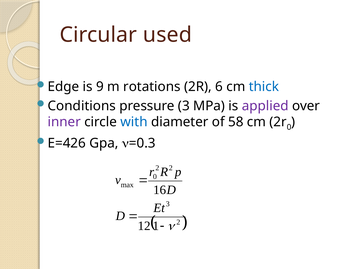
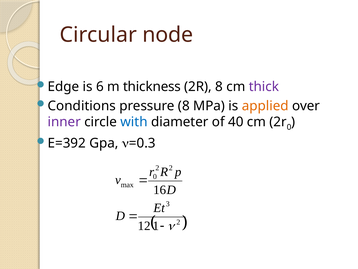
used: used -> node (168, 35)
9: 9 -> 6 (100, 87)
rotations: rotations -> thickness (152, 87)
2R 6: 6 -> 8 (219, 87)
thick colour: blue -> purple (264, 87)
pressure 3: 3 -> 8 (184, 106)
applied colour: purple -> orange (265, 106)
58: 58 -> 40 (236, 122)
E=426: E=426 -> E=392 (67, 143)
